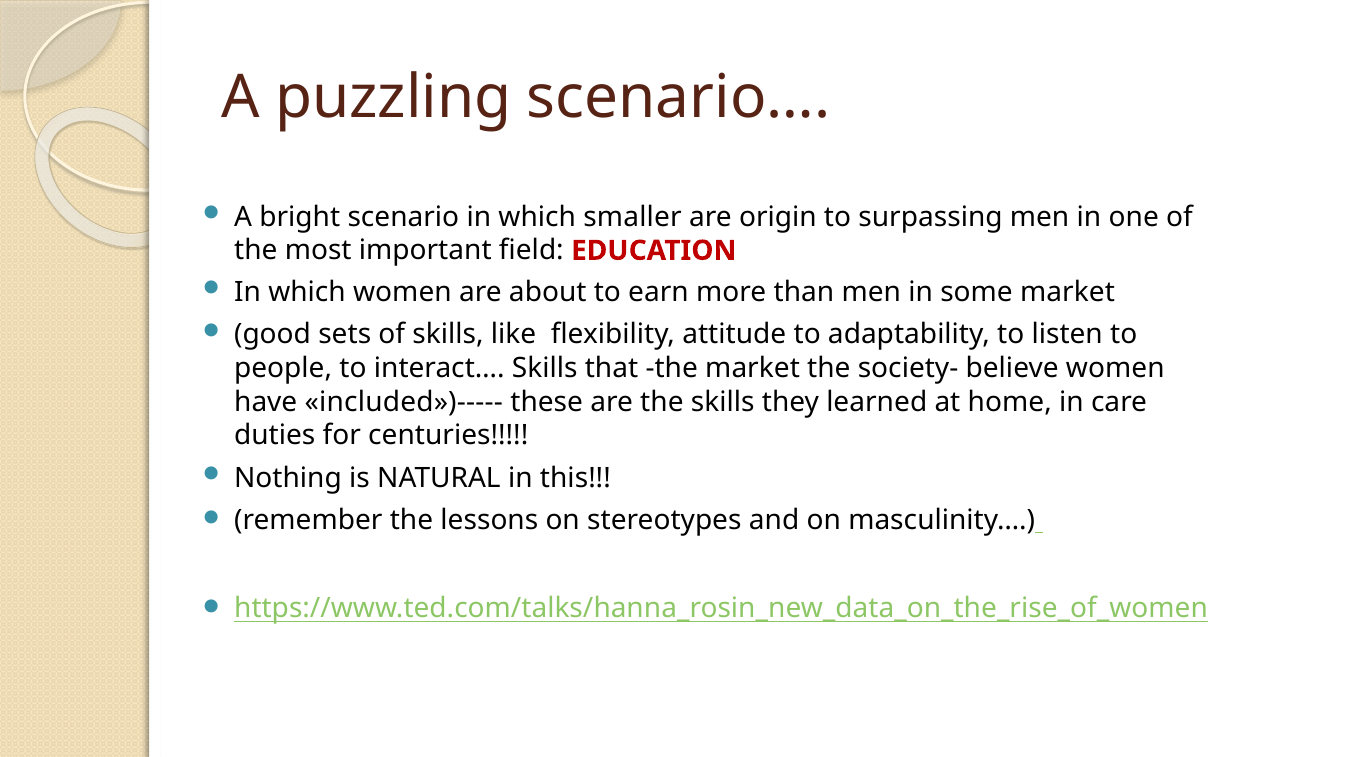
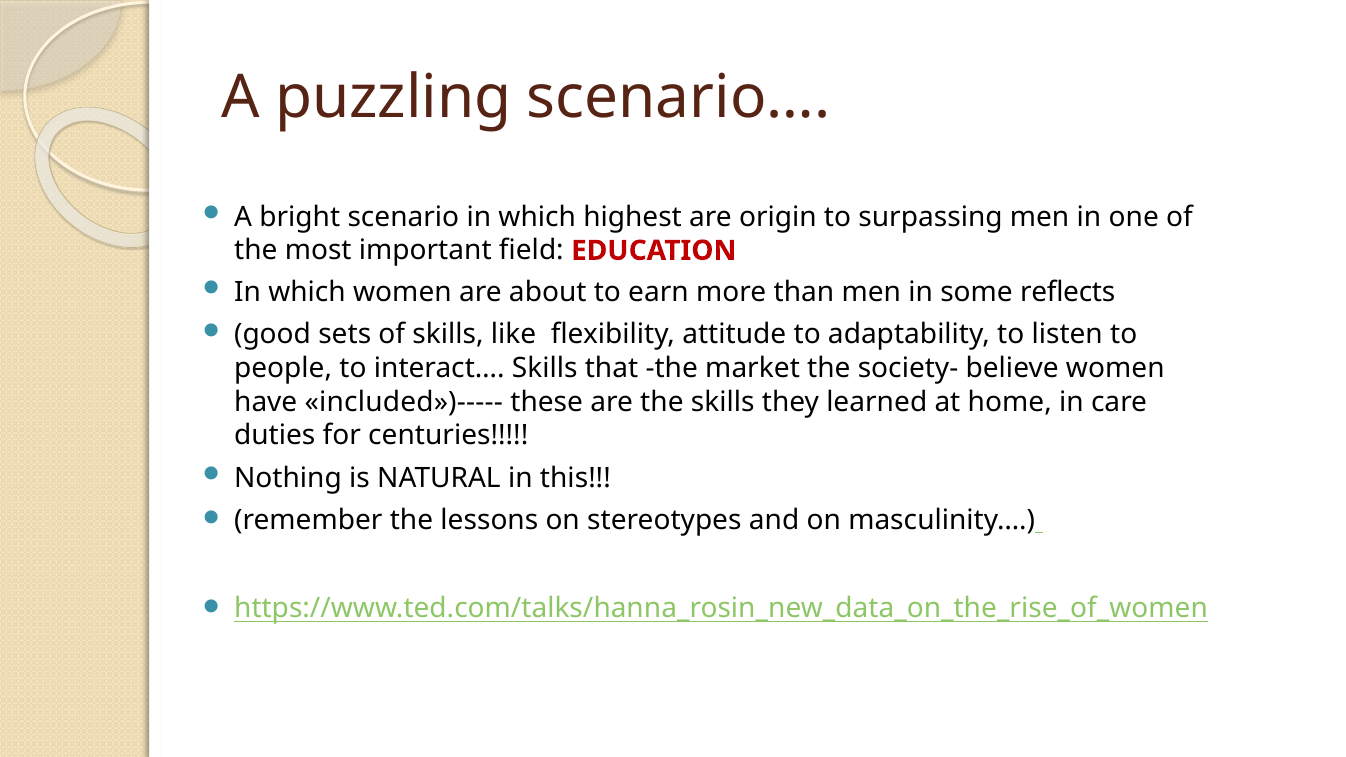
smaller: smaller -> highest (633, 217)
some market: market -> reflects (1068, 293)
